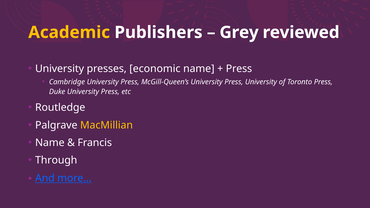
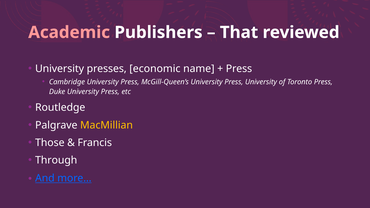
Academic colour: yellow -> pink (69, 32)
Grey: Grey -> That (239, 32)
Name: Name -> Those (50, 143)
